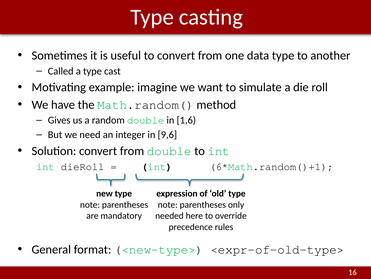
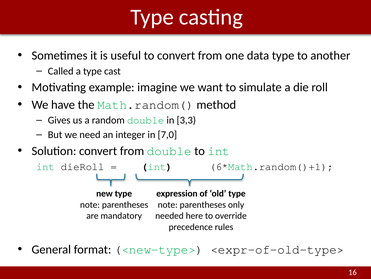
1,6: 1,6 -> 3,3 (186, 120)
9,6: 9,6 -> 7,0 (167, 134)
